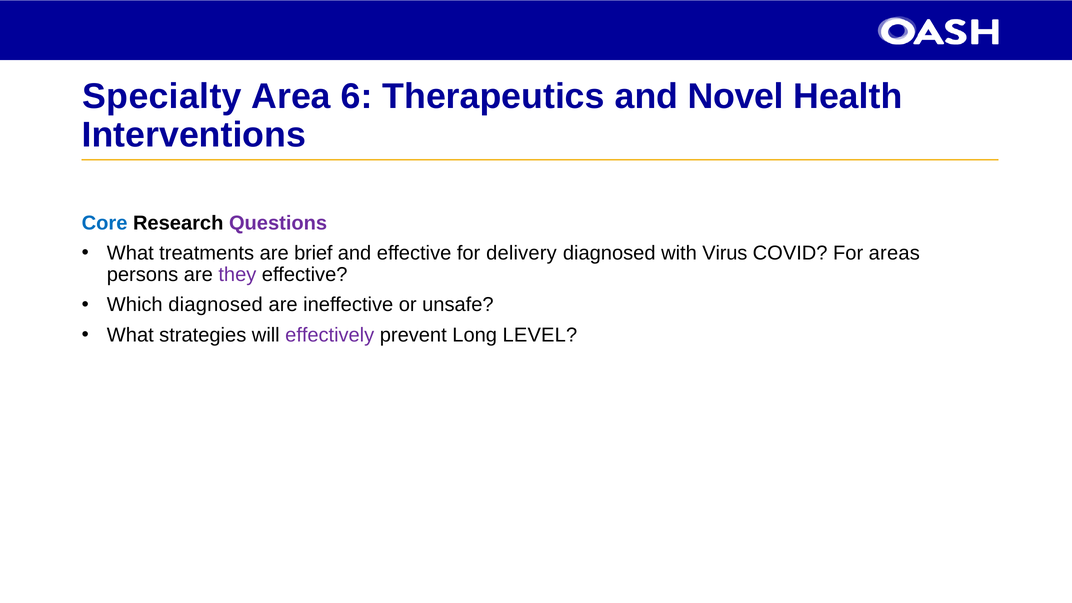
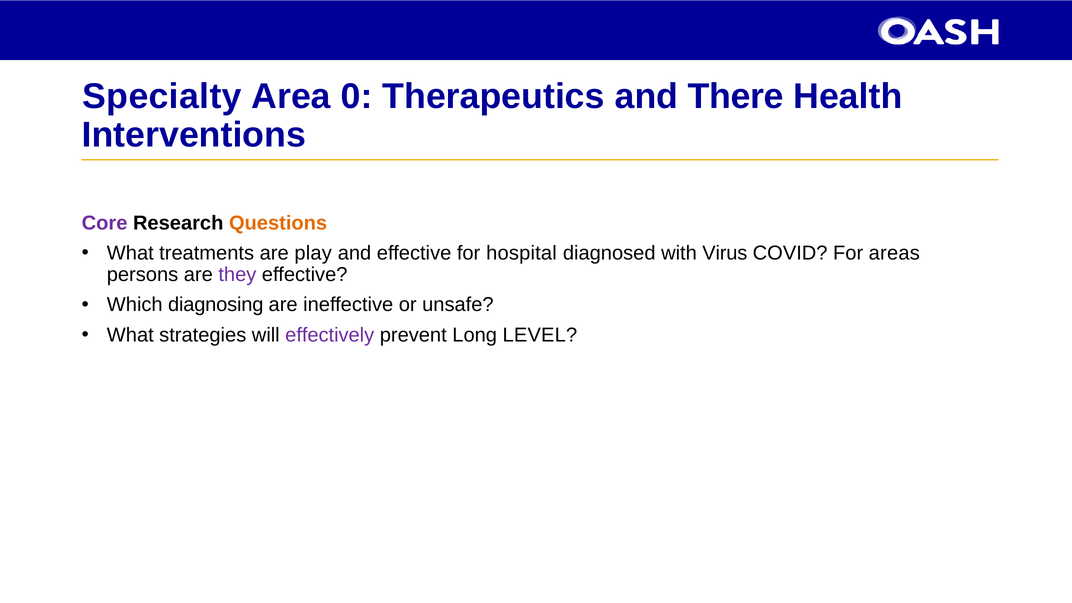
6: 6 -> 0 (357, 97)
Novel: Novel -> There (736, 97)
Core colour: blue -> purple (105, 223)
Questions colour: purple -> orange (278, 223)
brief: brief -> play (313, 253)
delivery: delivery -> hospital (521, 253)
Which diagnosed: diagnosed -> diagnosing (216, 305)
